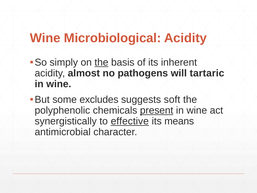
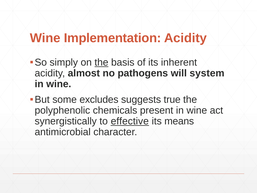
Microbiological: Microbiological -> Implementation (113, 38)
tartaric: tartaric -> system (207, 73)
soft: soft -> true (172, 99)
present underline: present -> none (157, 110)
